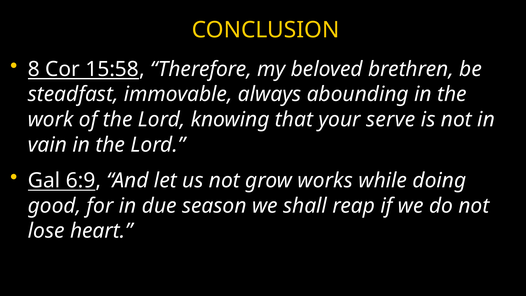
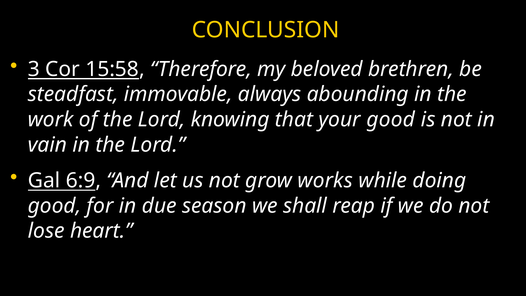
8: 8 -> 3 (34, 69)
your serve: serve -> good (391, 120)
